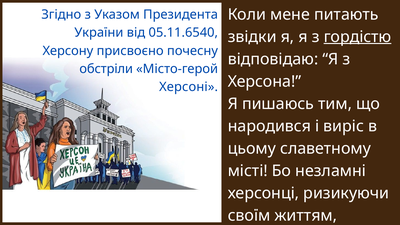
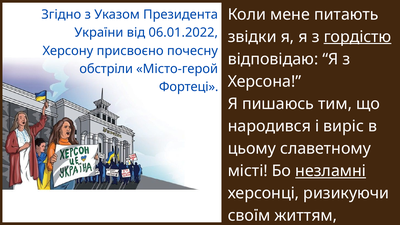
05.11.6540: 05.11.6540 -> 06.01.2022 (183, 33)
Херсоні: Херсоні -> Фортеці (189, 87)
незламні underline: none -> present (331, 171)
